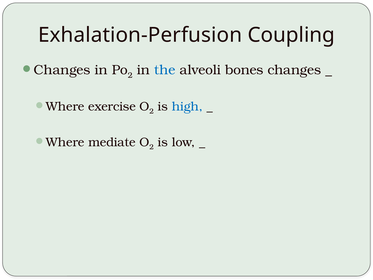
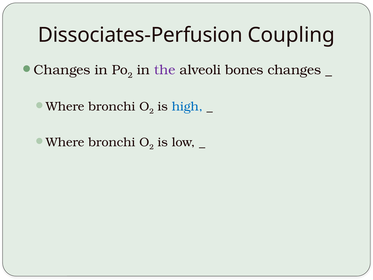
Exhalation-Perfusion: Exhalation-Perfusion -> Dissociates-Perfusion (140, 35)
the colour: blue -> purple (165, 70)
exercise: exercise -> bronchi (112, 106)
mediate: mediate -> bronchi (112, 142)
